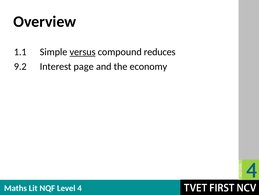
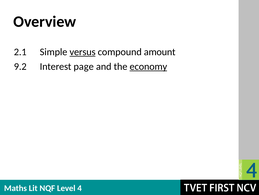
1.1: 1.1 -> 2.1 (20, 52)
reduces: reduces -> amount (160, 52)
economy underline: none -> present (148, 66)
